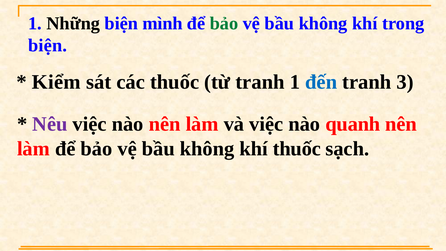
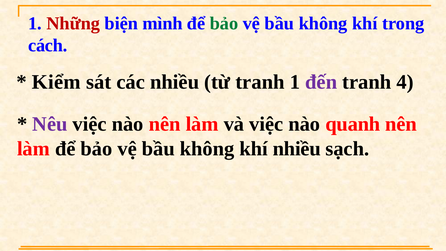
Những colour: black -> red (73, 23)
biện: biện -> cách (48, 45)
các thuốc: thuốc -> nhiều (175, 82)
đến colour: blue -> purple (321, 82)
3: 3 -> 4 (405, 82)
khí thuốc: thuốc -> nhiều (297, 149)
